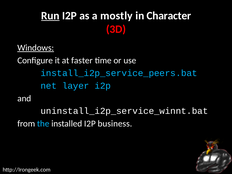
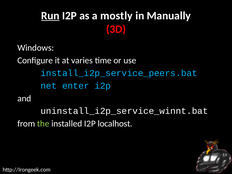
Character: Character -> Manually (169, 16)
Windows underline: present -> none (36, 48)
faster: faster -> varies (82, 60)
layer: layer -> enter (76, 86)
the colour: light blue -> light green (43, 124)
business: business -> localhost (115, 124)
